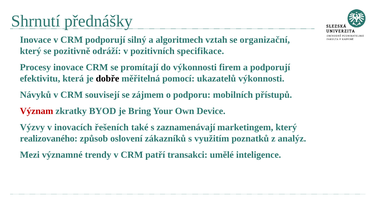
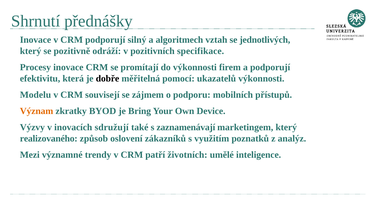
organizační: organizační -> jednotlivých (265, 40)
Návyků: Návyků -> Modelu (35, 95)
Význam colour: red -> orange (37, 111)
řešeních: řešeních -> sdružují (112, 127)
transakci: transakci -> životních (187, 155)
